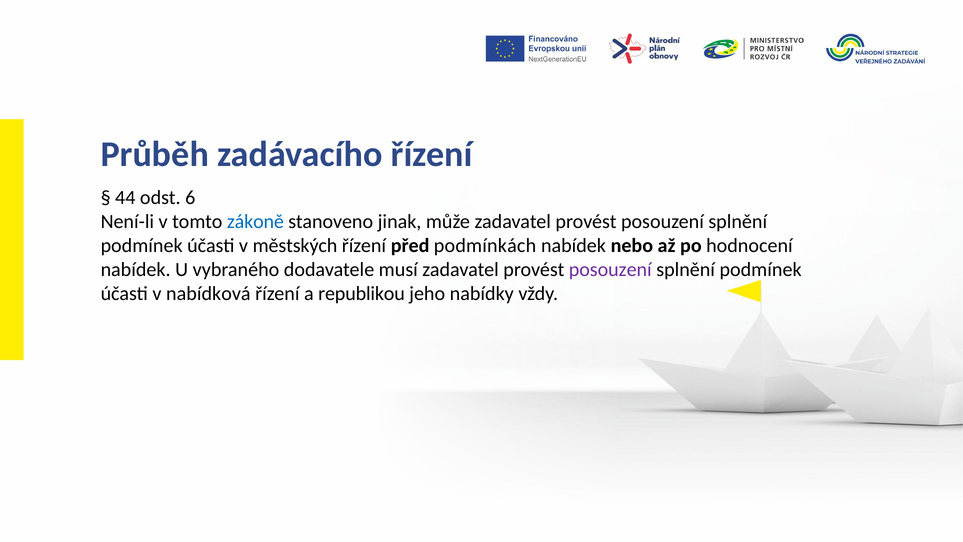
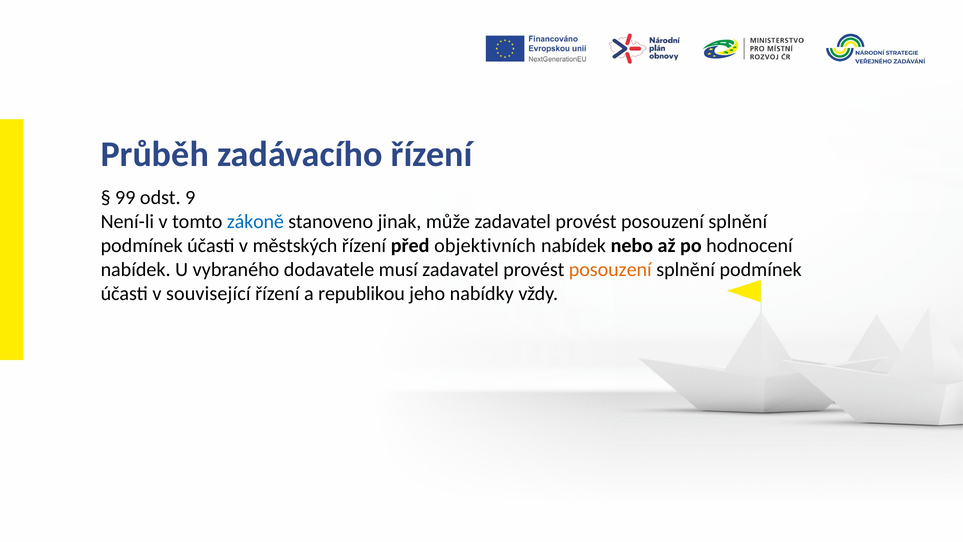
44: 44 -> 99 (125, 197)
6: 6 -> 9 (190, 197)
podmínkách: podmínkách -> objektivních (485, 245)
posouzení colour: purple -> orange (610, 270)
nabídková: nabídková -> související (208, 294)
